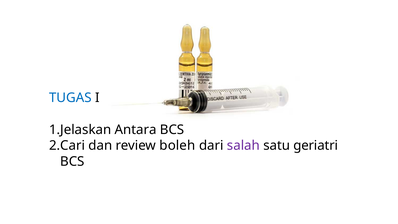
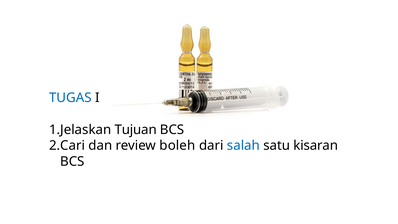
Antara: Antara -> Tujuan (136, 130)
salah colour: purple -> blue (243, 145)
geriatri: geriatri -> kisaran (316, 145)
